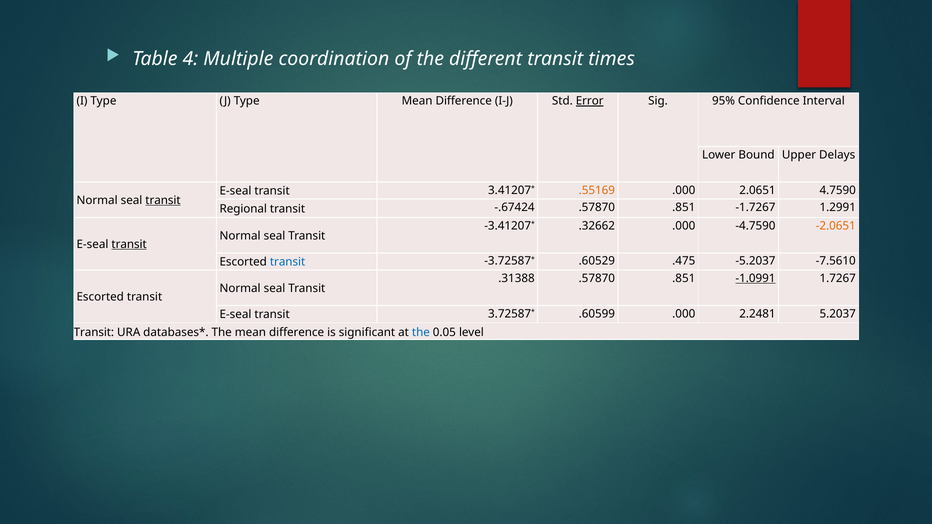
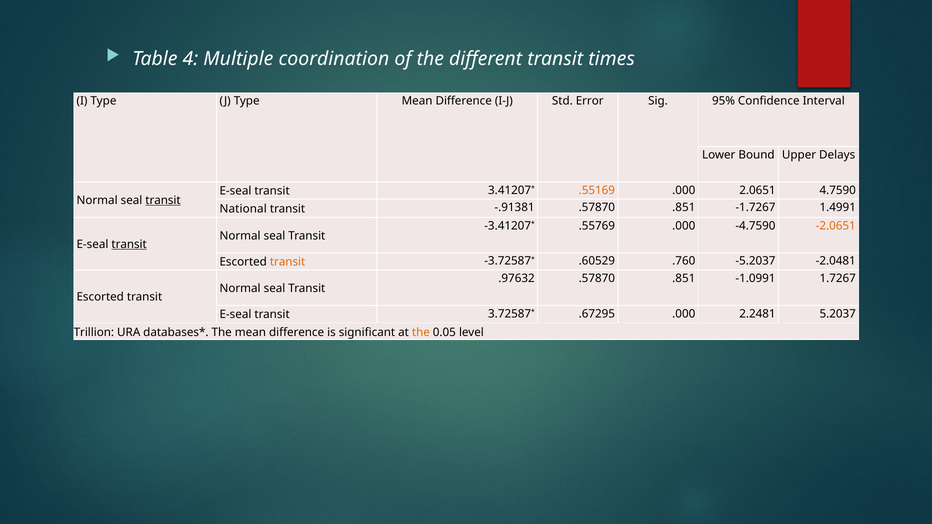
Error underline: present -> none (590, 101)
Regional: Regional -> National (243, 209)
-.67424: -.67424 -> -.91381 (515, 208)
1.2991: 1.2991 -> 1.4991 (838, 208)
.32662: .32662 -> .55769 (597, 226)
transit colour: blue -> orange (288, 262)
.475: .475 -> .760 (684, 261)
-7.5610: -7.5610 -> -2.0481 (836, 261)
.31388: .31388 -> .97632 (517, 278)
-1.0991 underline: present -> none (755, 278)
.60599: .60599 -> .67295 (597, 314)
Transit: Transit -> Trillion (94, 333)
the colour: blue -> orange (421, 333)
